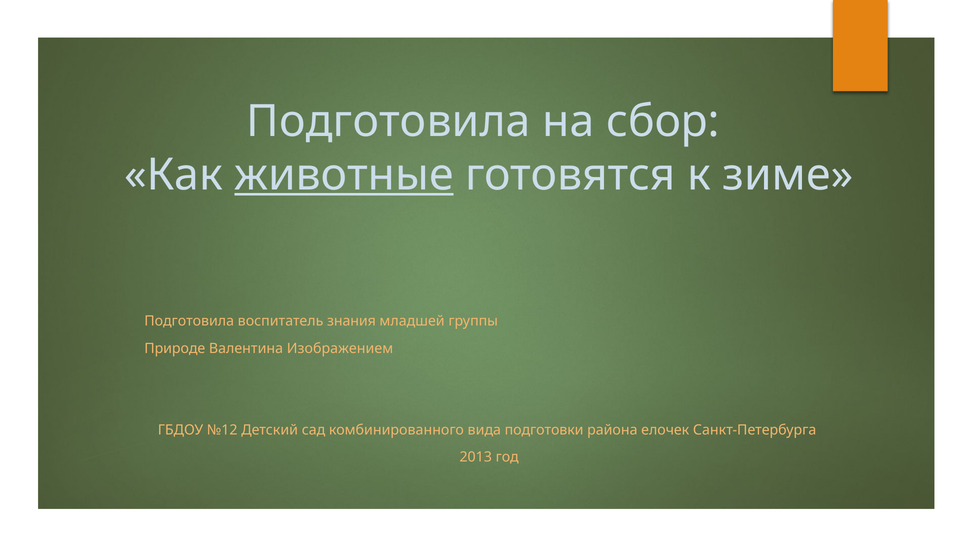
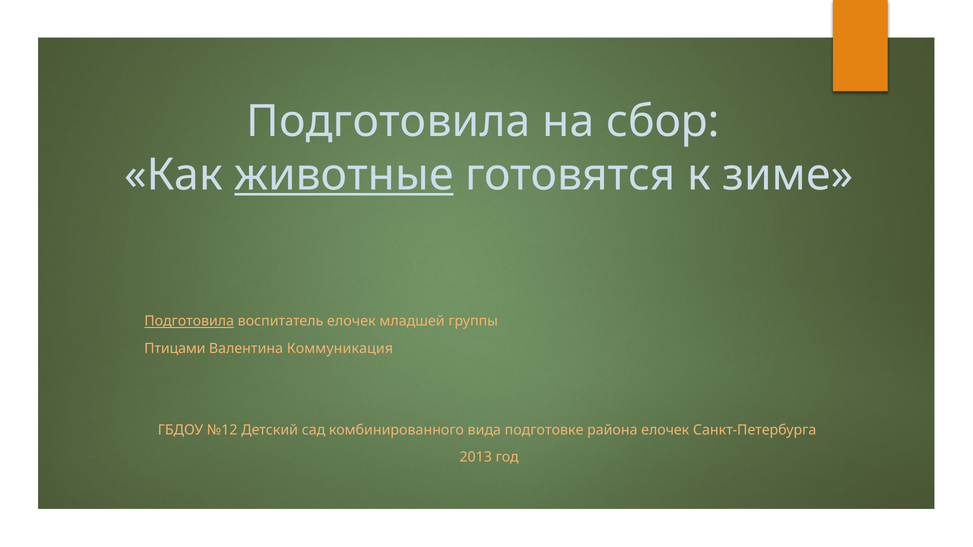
Подготовила underline: none -> present (189, 321)
воспитатель знания: знания -> елочек (351, 321)
Природе: Природе -> Птицами (175, 349)
Изображением: Изображением -> Коммуникация (340, 349)
подготовки: подготовки -> подготовке (544, 430)
